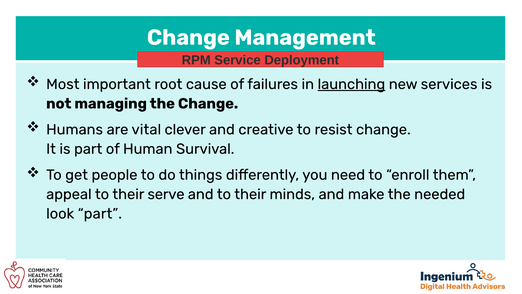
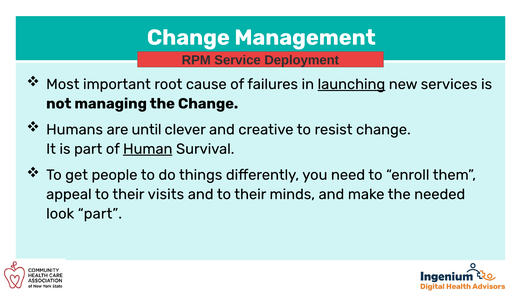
vital: vital -> until (146, 129)
Human underline: none -> present (148, 149)
serve: serve -> visits (166, 194)
